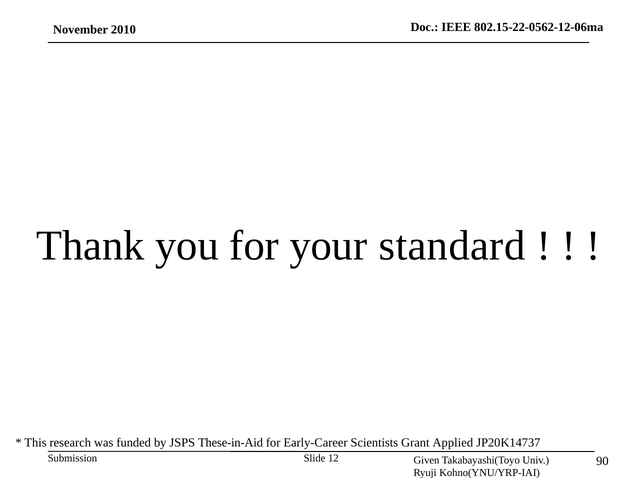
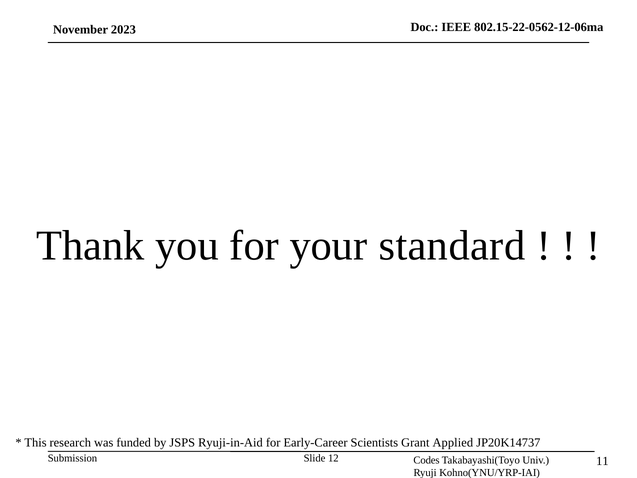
2010: 2010 -> 2023 (123, 30)
These-in-Aid: These-in-Aid -> Ryuji-in-Aid (230, 442)
90: 90 -> 11 (602, 461)
Given: Given -> Codes (427, 460)
